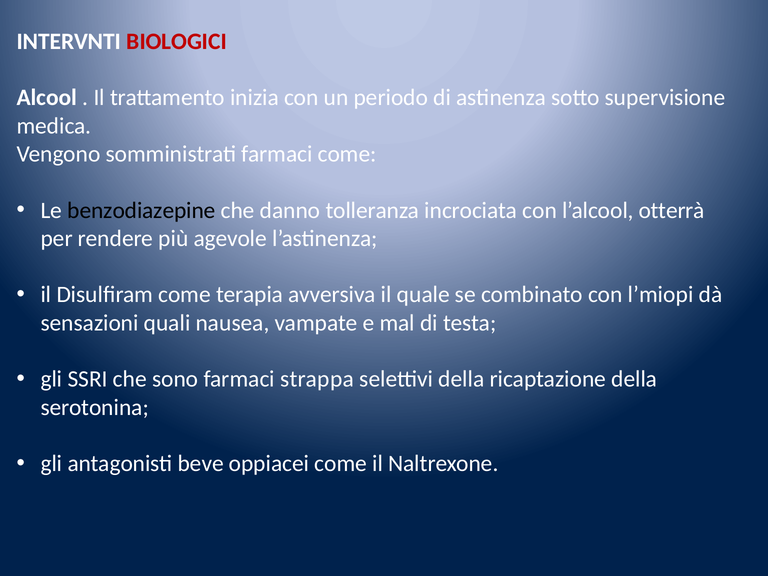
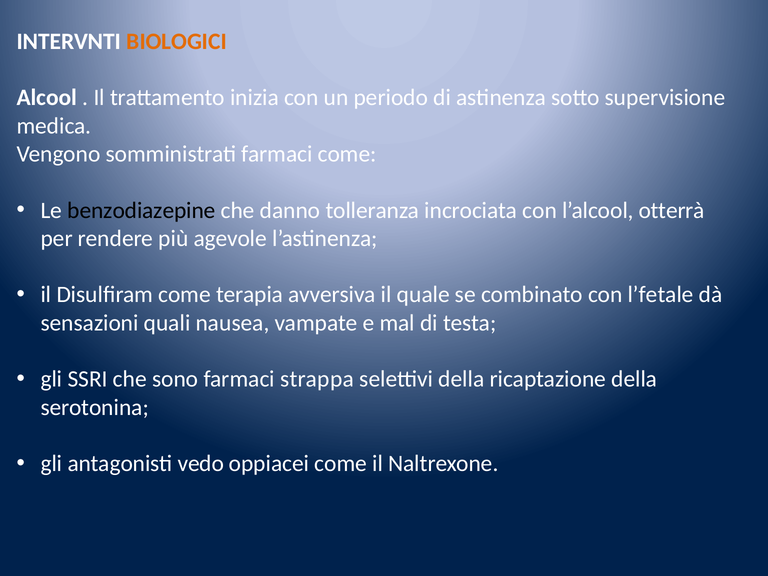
BIOLOGICI colour: red -> orange (177, 41)
l’miopi: l’miopi -> l’fetale (661, 295)
beve: beve -> vedo (201, 464)
